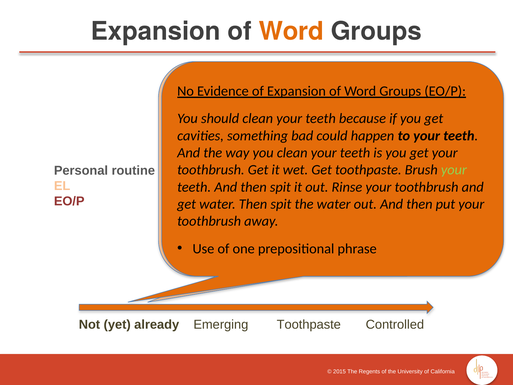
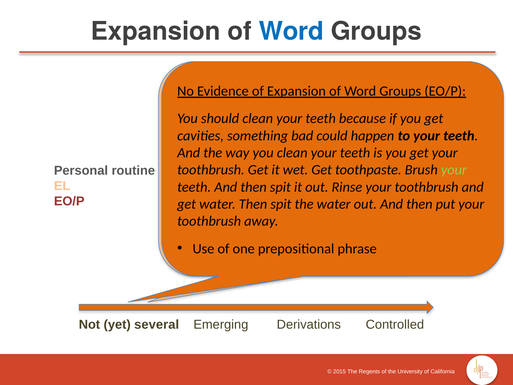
Word colour: orange -> blue (291, 32)
already: already -> several (157, 324)
Emerging Toothpaste: Toothpaste -> Derivations (309, 324)
